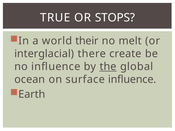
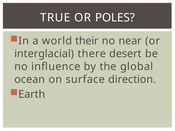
STOPS: STOPS -> POLES (115, 18)
melt: melt -> near (130, 41)
create: create -> desert (125, 54)
the underline: present -> none (108, 67)
surface influence: influence -> direction (132, 79)
